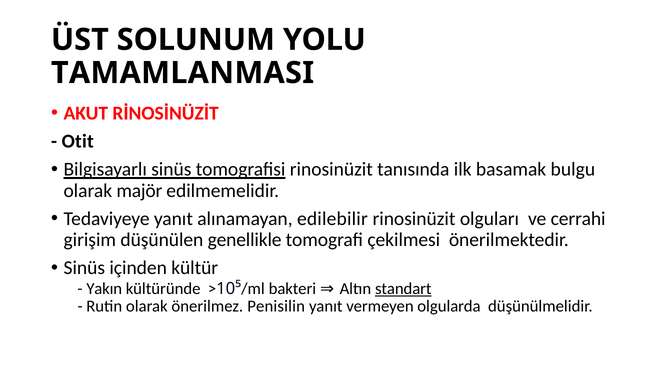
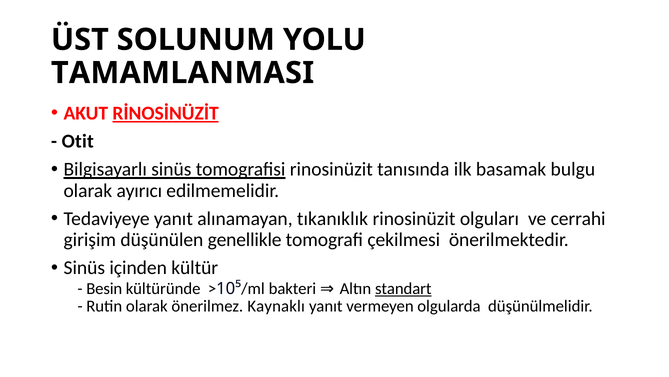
RİNOSİNÜZİT underline: none -> present (166, 113)
majör: majör -> ayırıcı (139, 190)
edilebilir: edilebilir -> tıkanıklık (332, 218)
Yakın: Yakın -> Besin (104, 288)
Penisilin: Penisilin -> Kaynaklı (276, 306)
